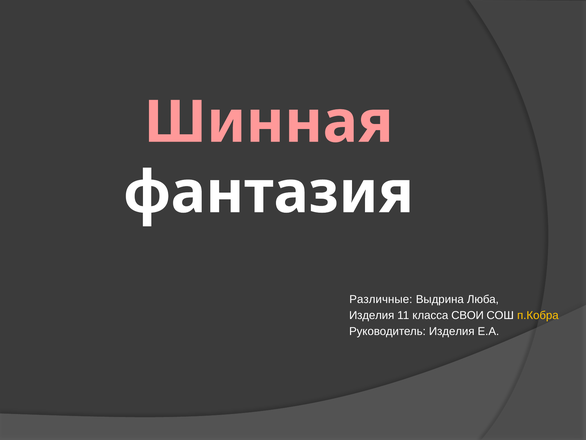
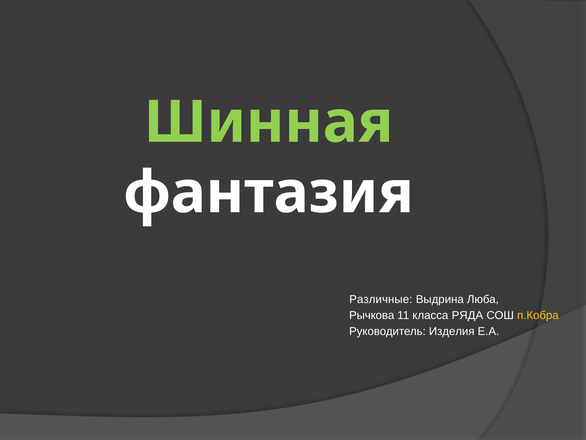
Шинная colour: pink -> light green (269, 122)
Изделия: Изделия -> Рычкова (372, 315)
СВОИ: СВОИ -> РЯДА (467, 315)
